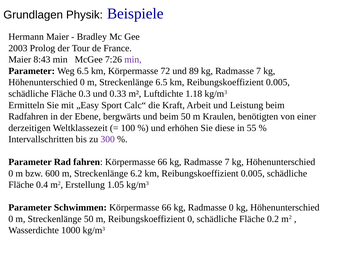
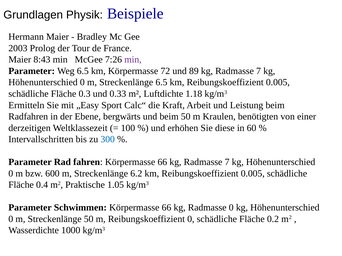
55: 55 -> 60 (252, 128)
300 colour: purple -> blue (108, 140)
Erstellung: Erstellung -> Praktische (85, 185)
